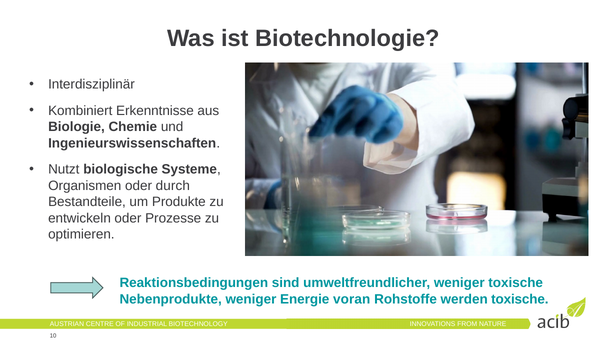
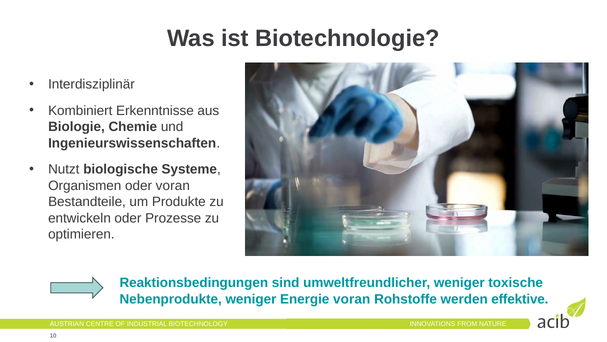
oder durch: durch -> voran (173, 185)
werden toxische: toxische -> effektive (520, 299)
